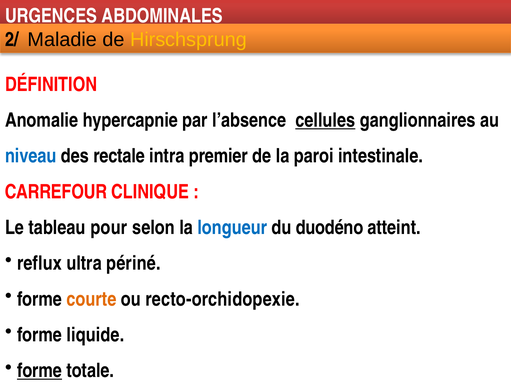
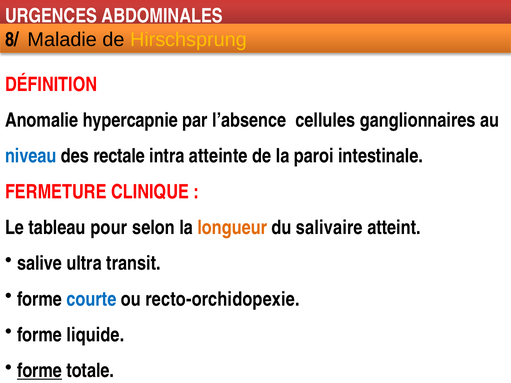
2/: 2/ -> 8/ (12, 40)
cellules underline: present -> none (325, 120)
premier: premier -> atteinte (218, 156)
CARREFOUR: CARREFOUR -> FERMETURE (56, 192)
longueur colour: blue -> orange (232, 228)
duodéno: duodéno -> salivaire (329, 228)
reflux: reflux -> salive (40, 264)
périné: périné -> transit (133, 264)
courte colour: orange -> blue (91, 299)
